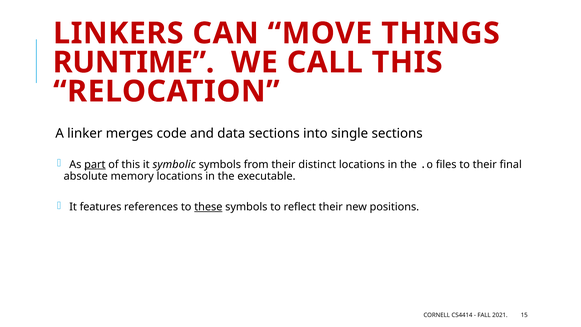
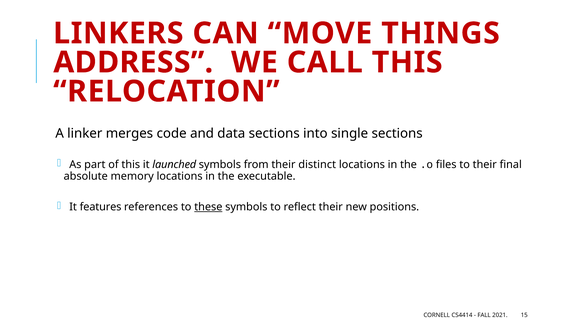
RUNTIME: RUNTIME -> ADDRESS (133, 62)
part underline: present -> none (95, 164)
symbolic: symbolic -> launched (174, 164)
